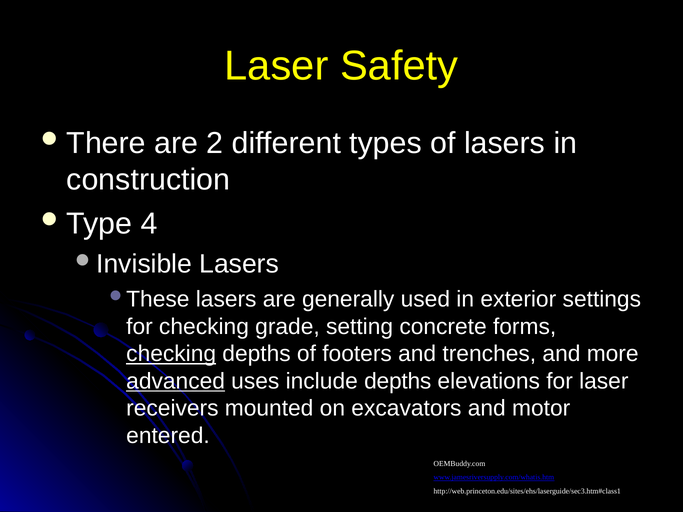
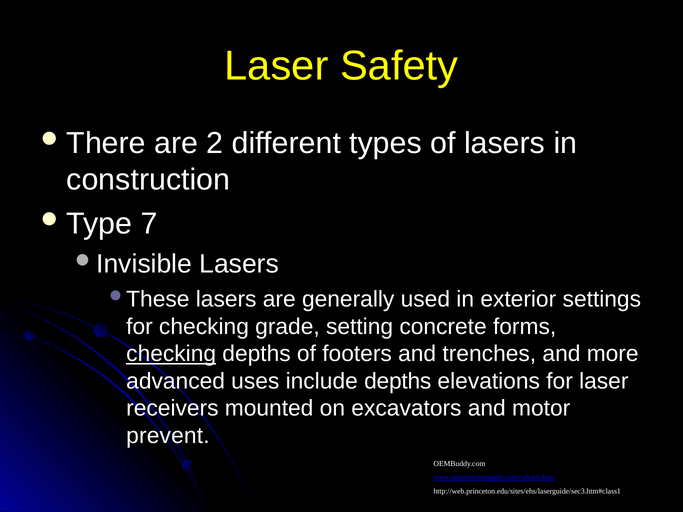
4: 4 -> 7 (149, 224)
advanced underline: present -> none (176, 381)
entered: entered -> prevent (168, 436)
